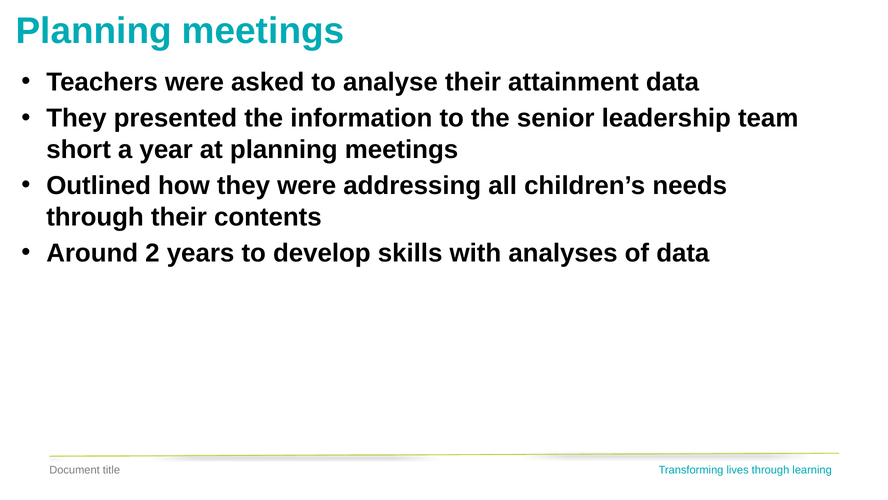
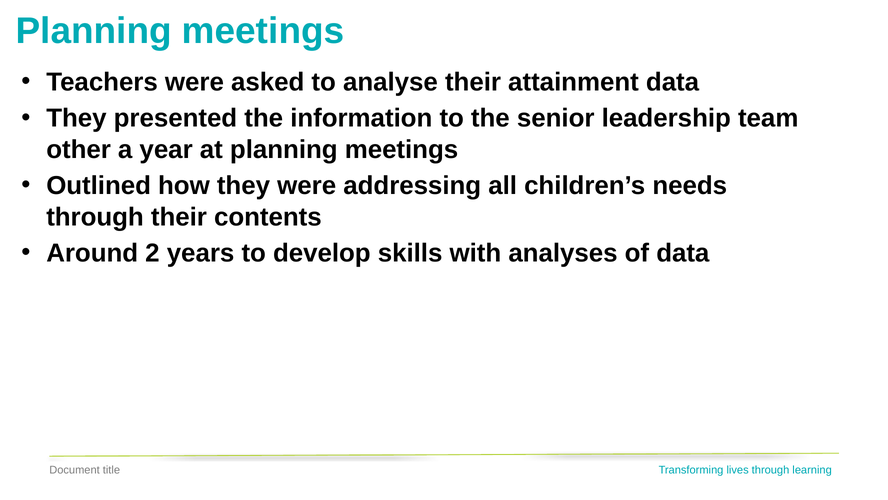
short: short -> other (79, 149)
